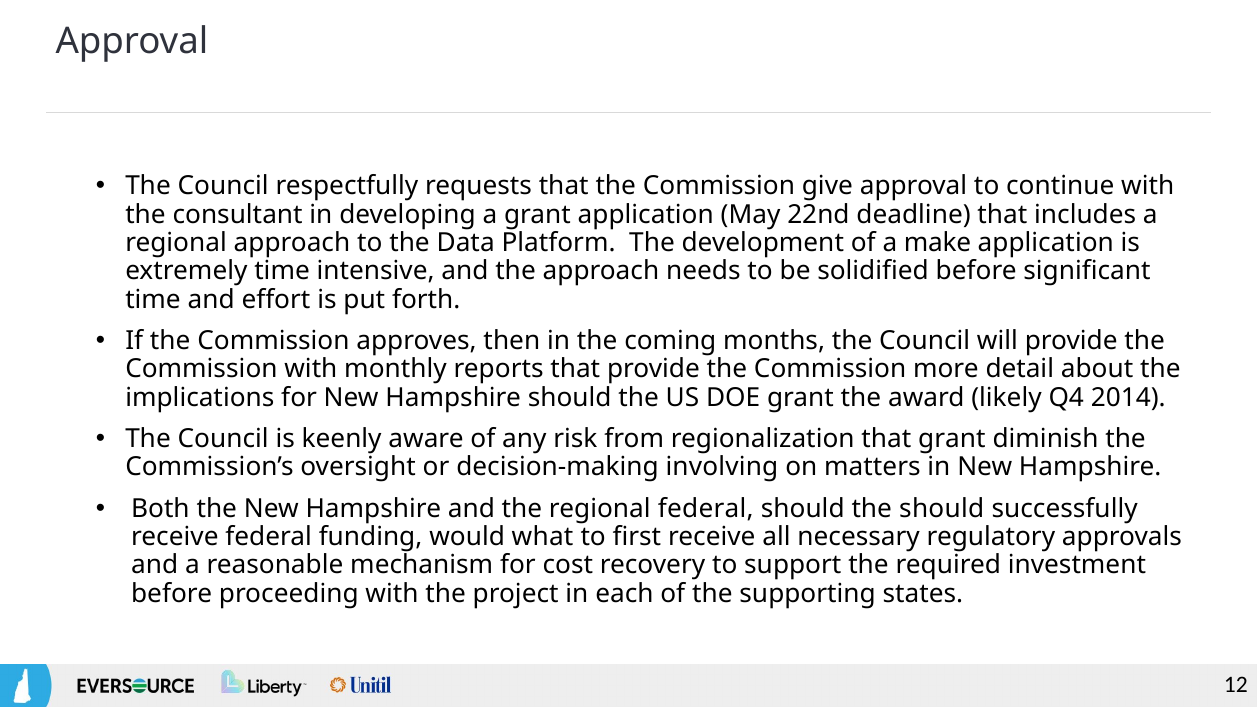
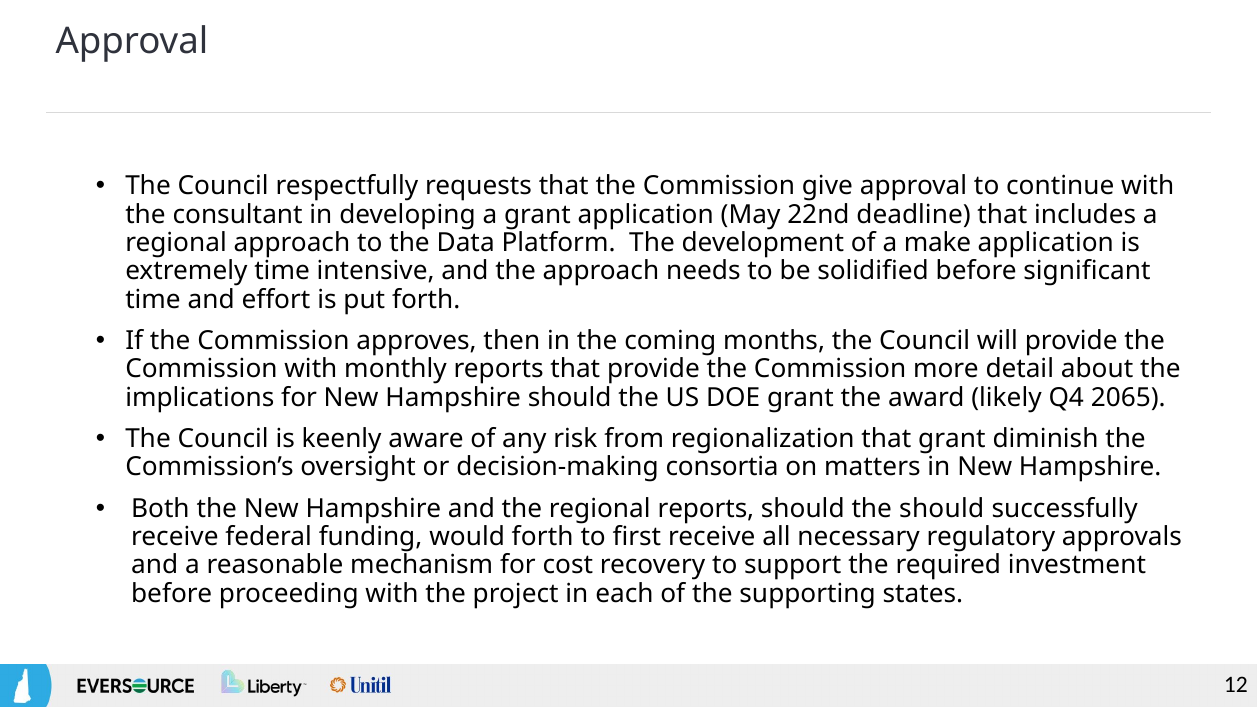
2014: 2014 -> 2065 (1128, 398)
involving: involving -> consortia (722, 467)
regional federal: federal -> reports (706, 509)
would what: what -> forth (543, 537)
